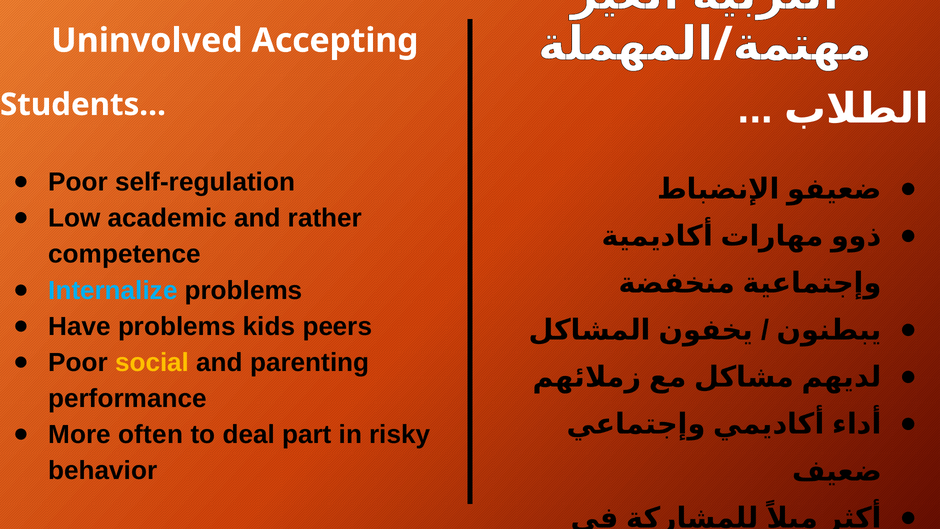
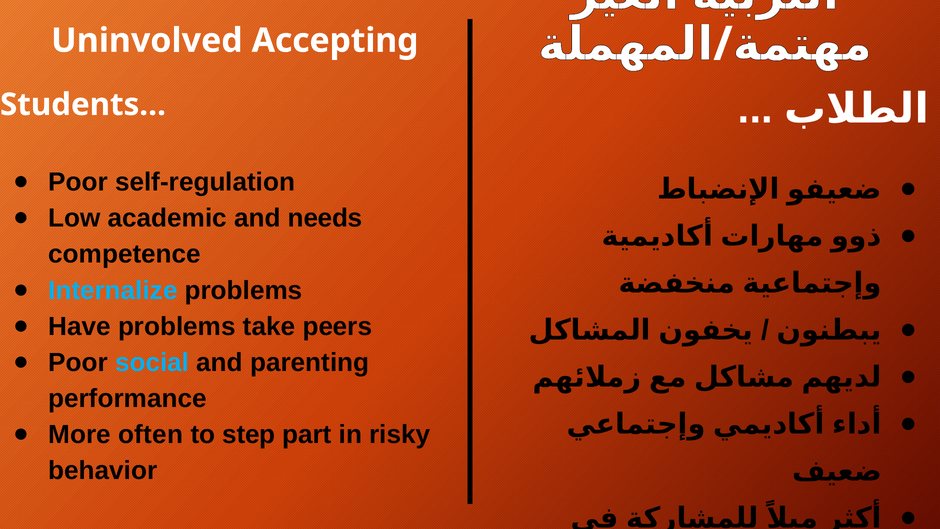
rather: rather -> needs (325, 218)
kids: kids -> take (269, 326)
social colour: yellow -> light blue (152, 362)
deal: deal -> step (249, 434)
